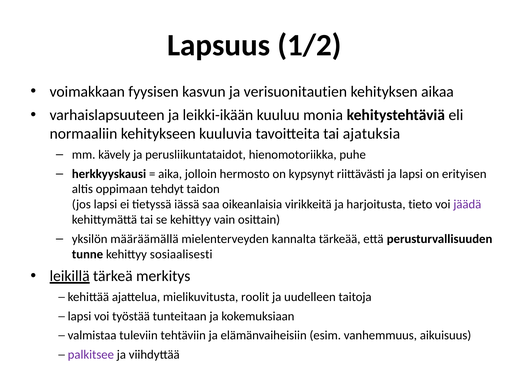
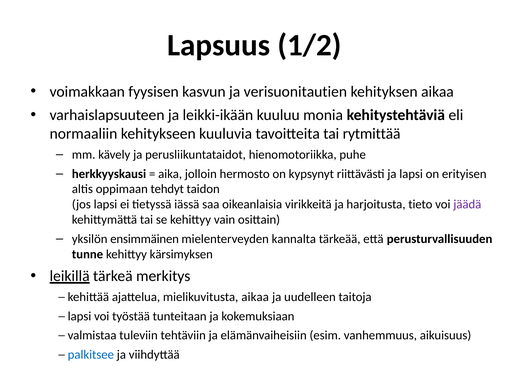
ajatuksia: ajatuksia -> rytmittää (372, 134)
määräämällä: määräämällä -> ensimmäinen (145, 239)
sosiaalisesti: sosiaalisesti -> kärsimyksen (181, 254)
mielikuvitusta roolit: roolit -> aikaa (255, 297)
palkitsee colour: purple -> blue (91, 354)
